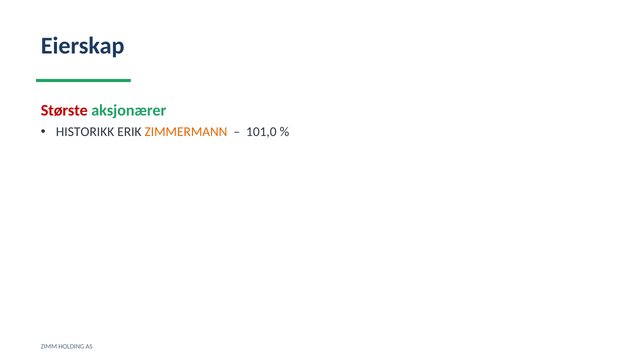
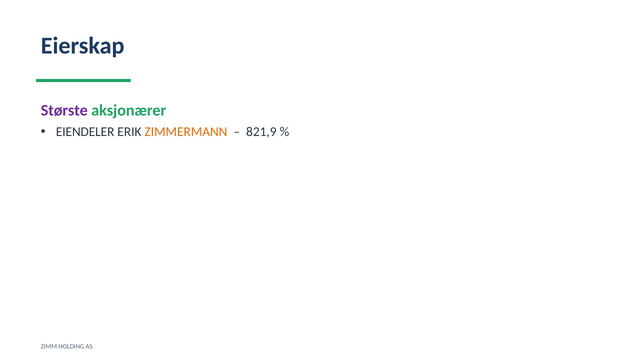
Største colour: red -> purple (64, 111)
HISTORIKK: HISTORIKK -> EIENDELER (85, 132)
101,0: 101,0 -> 821,9 (261, 132)
